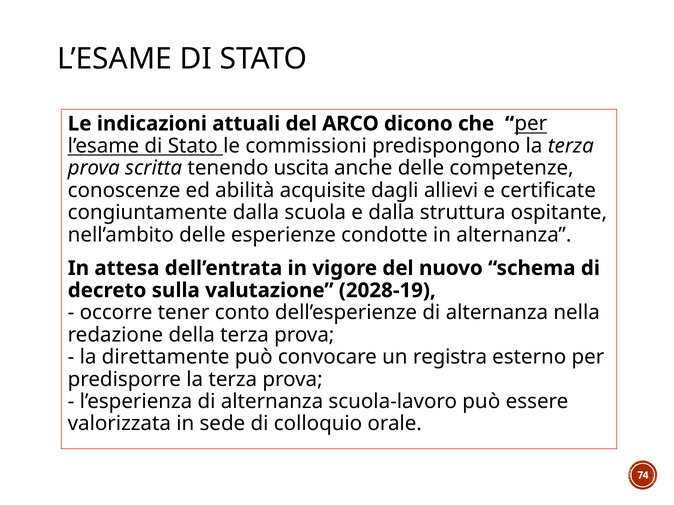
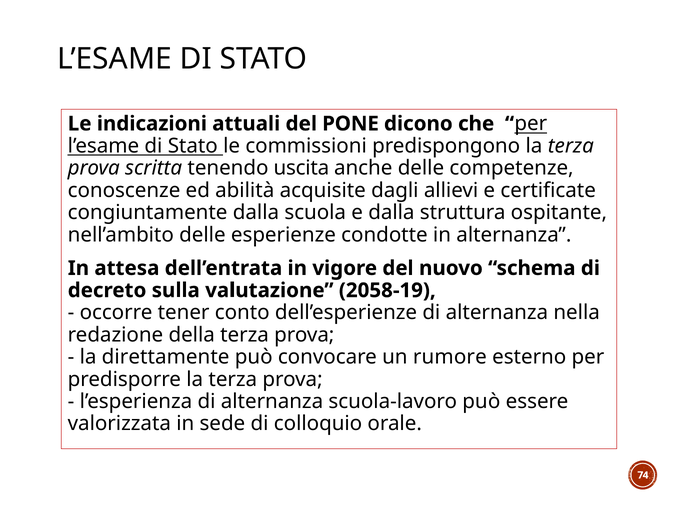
ARCO: ARCO -> PONE (351, 124)
2028-19: 2028-19 -> 2058-19 (387, 291)
registra: registra -> rumore (450, 357)
